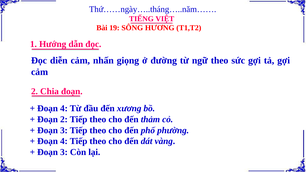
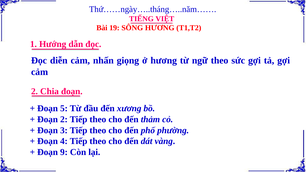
ở đường: đường -> hương (164, 60)
4: 4 -> 5 (64, 108)
3: 3 -> 9 (64, 152)
